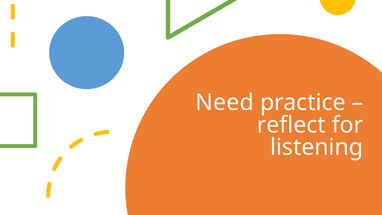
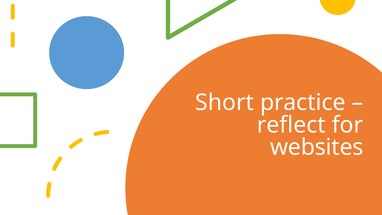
Need: Need -> Short (225, 102)
listening: listening -> websites (317, 147)
